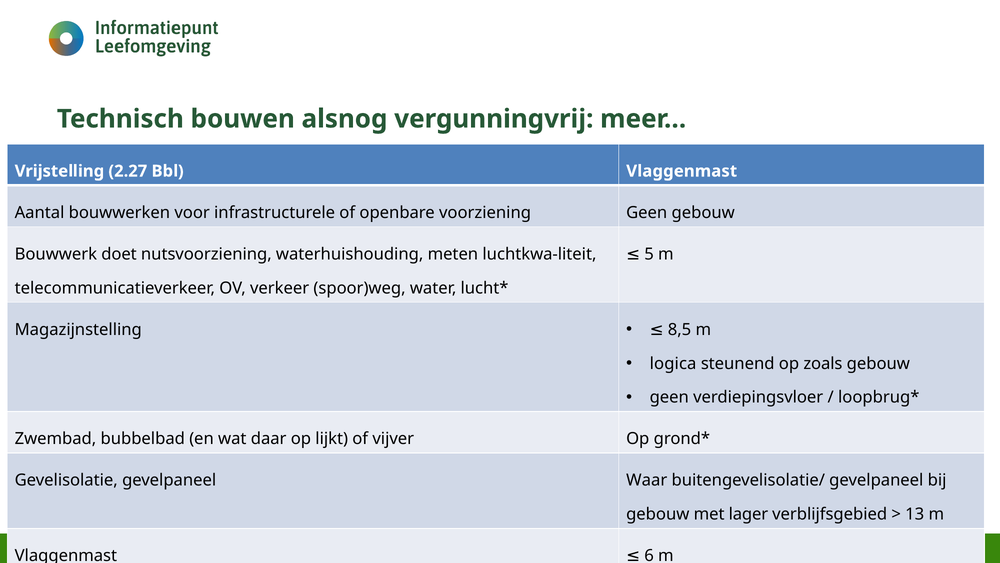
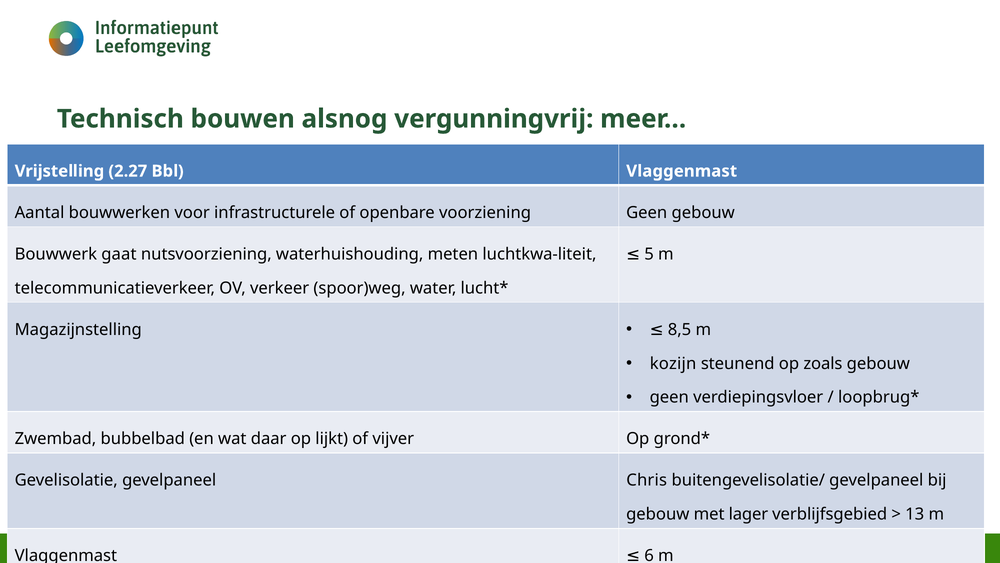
doet: doet -> gaat (119, 254)
logica: logica -> kozijn (673, 363)
Waar: Waar -> Chris (647, 480)
